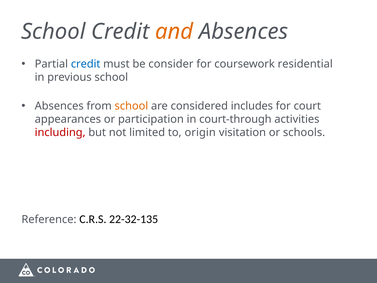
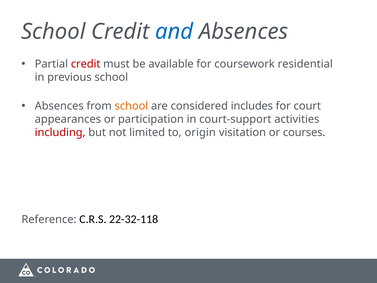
and colour: orange -> blue (174, 32)
credit colour: blue -> red (86, 64)
consider: consider -> available (171, 64)
court-through: court-through -> court-support (235, 119)
schools: schools -> courses (304, 132)
22-32-135: 22-32-135 -> 22-32-118 (134, 219)
